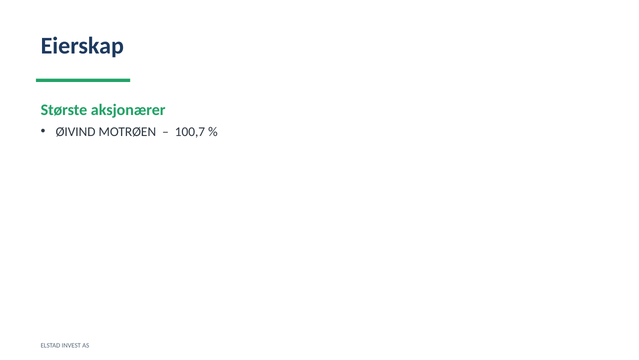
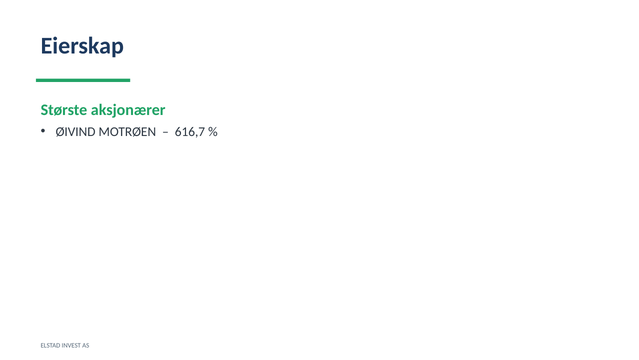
100,7: 100,7 -> 616,7 (190, 131)
